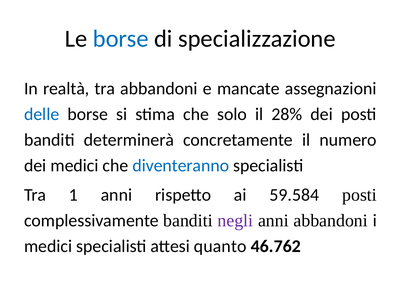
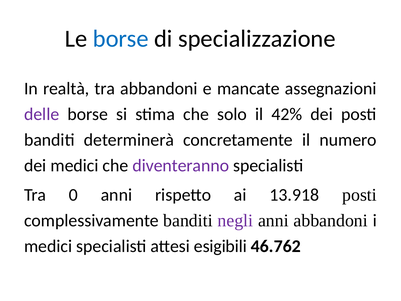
delle colour: blue -> purple (42, 114)
28%: 28% -> 42% (287, 114)
diventeranno colour: blue -> purple (181, 165)
1: 1 -> 0 (73, 195)
59.584: 59.584 -> 13.918 (294, 195)
quanto: quanto -> esigibili (220, 246)
